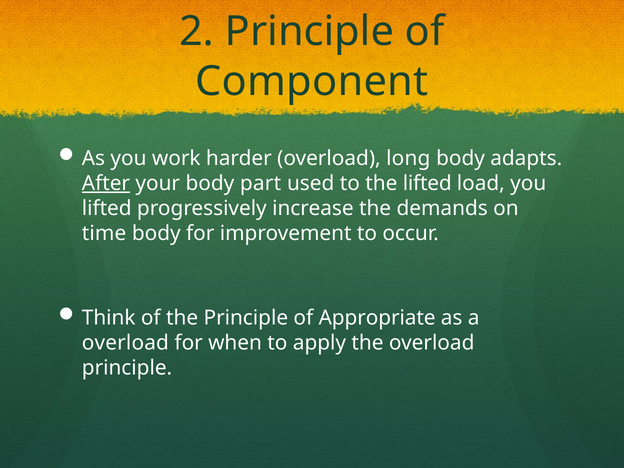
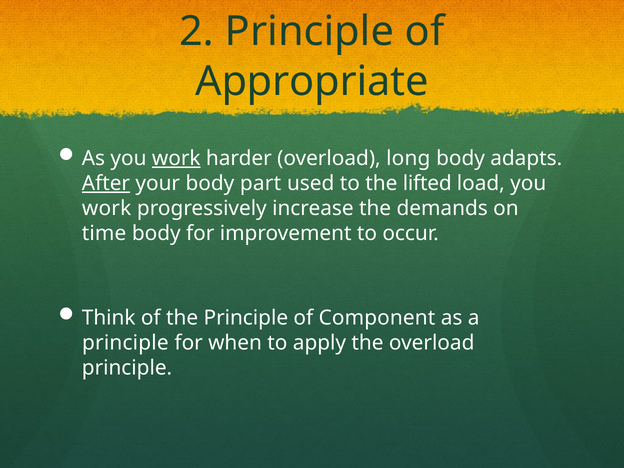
Component: Component -> Appropriate (312, 82)
work underline: none -> present (176, 158)
lifted: lifted -> work (107, 208)
Appropriate: Appropriate -> Component (377, 318)
overload: overload -> principle (125, 343)
